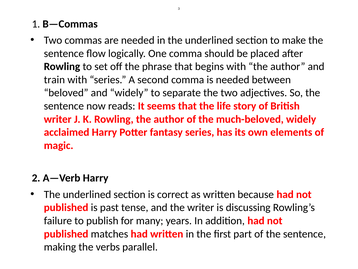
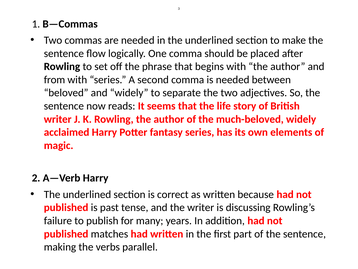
train: train -> from (54, 80)
